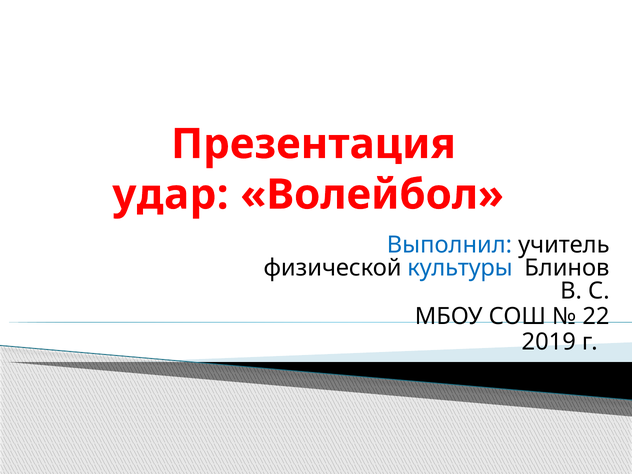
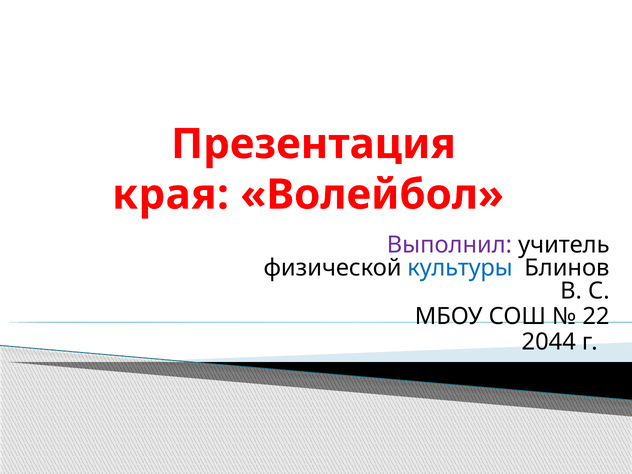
удар: удар -> края (170, 195)
Выполнил colour: blue -> purple (449, 245)
2019: 2019 -> 2044 (549, 342)
